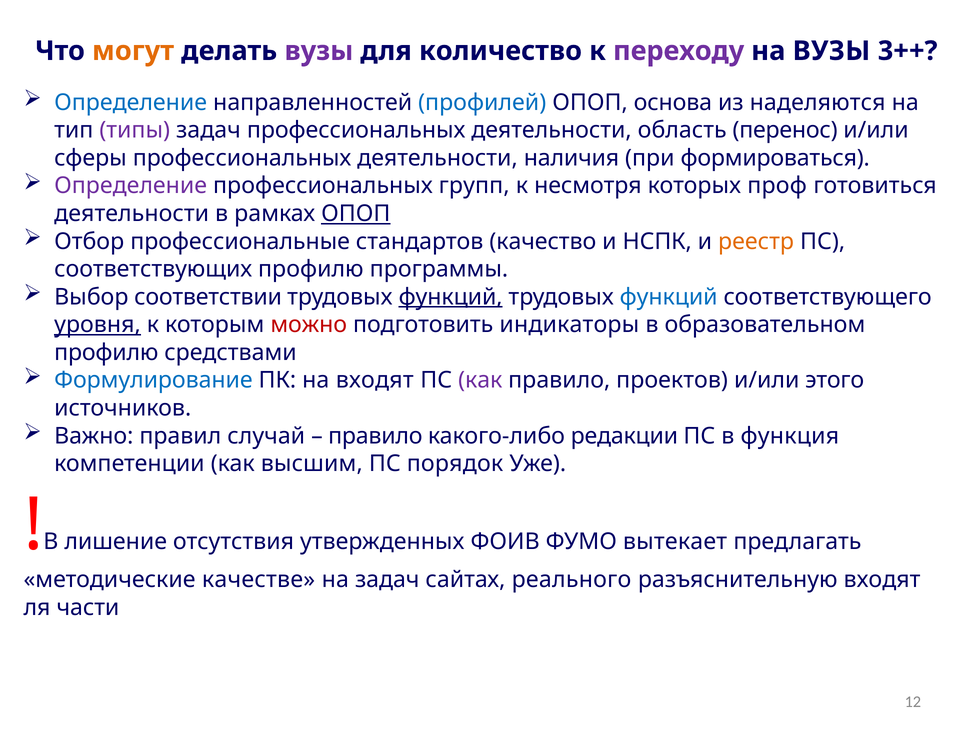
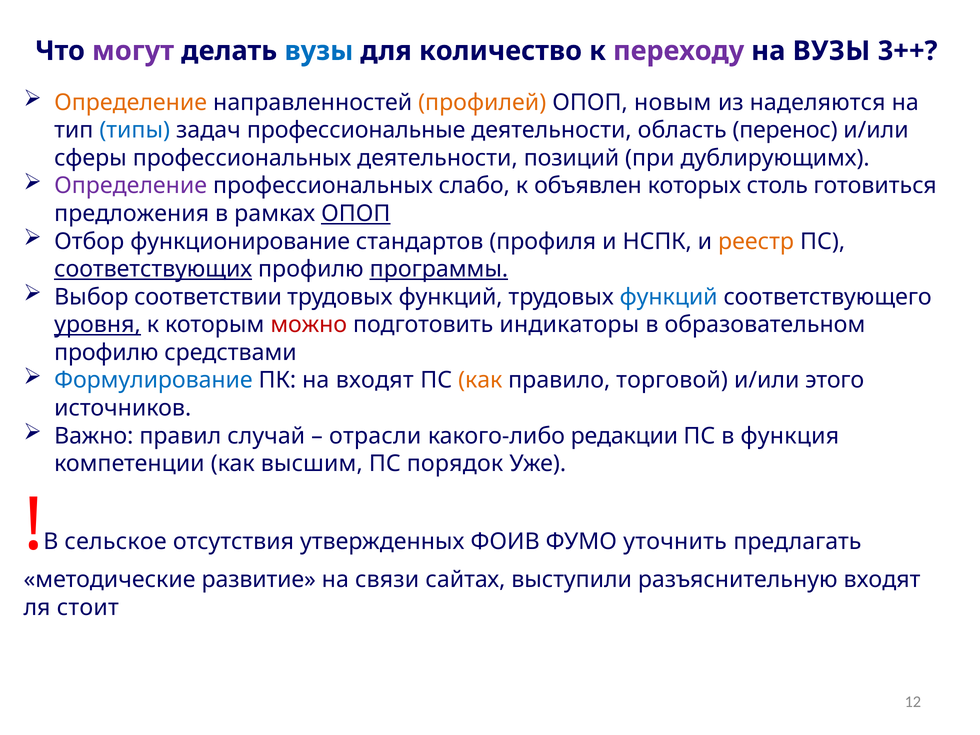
могут colour: orange -> purple (133, 51)
вузы colour: purple -> blue (319, 51)
Определение colour: blue -> orange (131, 103)
профилей colour: blue -> orange (482, 103)
основа: основа -> новым (673, 103)
типы colour: purple -> blue (135, 130)
задач профессиональных: профессиональных -> профессиональные (356, 130)
наличия: наличия -> позиций (571, 158)
формироваться: формироваться -> дублирующимх (775, 158)
групп: групп -> слабо (474, 186)
несмотря: несмотря -> объявлен (588, 186)
проф: проф -> столь (777, 186)
деятельности: деятельности -> предложения (132, 214)
профессиональные: профессиональные -> функционирование (240, 241)
качество: качество -> профиля (543, 241)
соответствующих underline: none -> present (153, 269)
программы underline: none -> present (439, 269)
функций underline: present -> none (451, 297)
как colour: purple -> orange (480, 380)
проектов: проектов -> торговой (672, 380)
правило: правило -> отрасли (375, 436)
лишение: лишение -> сельское (116, 542)
вытекает: вытекает -> уточнить (675, 542)
качестве: качестве -> развитие (259, 580)
на задач: задач -> связи (387, 580)
реального: реального -> выступили (572, 580)
части: части -> стоит (88, 607)
